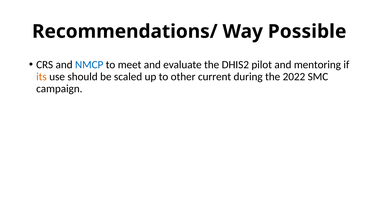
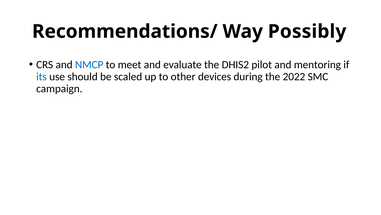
Possible: Possible -> Possibly (307, 31)
its colour: orange -> blue (41, 76)
current: current -> devices (215, 76)
